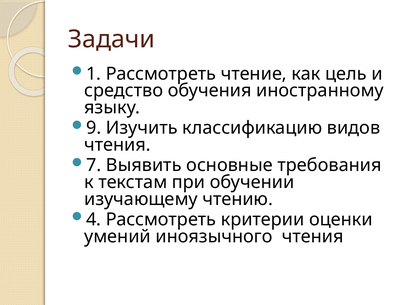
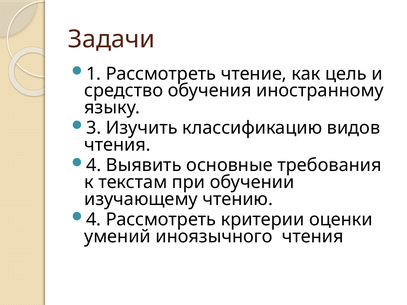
9: 9 -> 3 (94, 128)
7: 7 -> 4 (94, 165)
